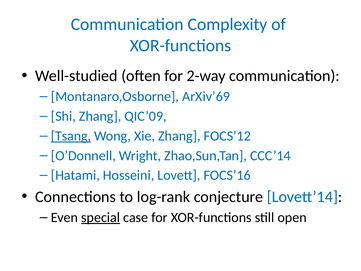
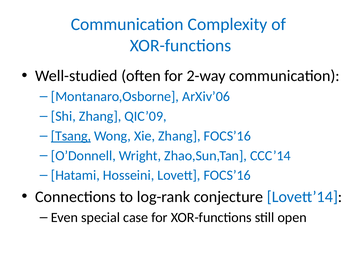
ArXiv’69: ArXiv’69 -> ArXiv’06 (206, 96)
Zhang FOCS’12: FOCS’12 -> FOCS’16 (227, 136)
special underline: present -> none (101, 217)
